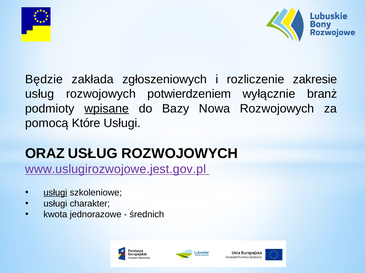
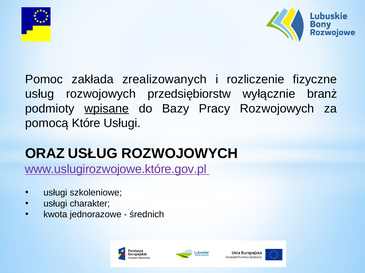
Będzie: Będzie -> Pomoc (44, 80)
zgłoszeniowych: zgłoszeniowych -> zrealizowanych (165, 80)
zakresie: zakresie -> fizyczne (315, 80)
potwierdzeniem: potwierdzeniem -> przedsiębiorstw (189, 94)
Nowa: Nowa -> Pracy (215, 109)
www.uslugirozwojowe.jest.gov.pl: www.uslugirozwojowe.jest.gov.pl -> www.uslugirozwojowe.które.gov.pl (116, 170)
usługi underline: present -> none (55, 193)
